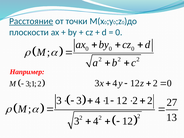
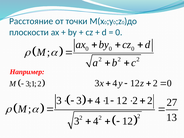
Расстояние underline: present -> none (31, 21)
